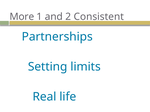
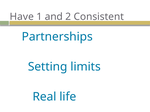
More: More -> Have (22, 17)
